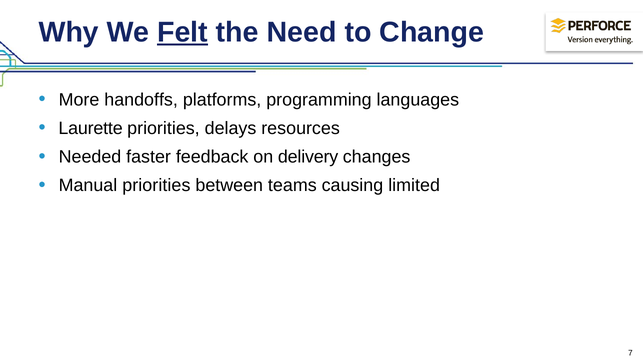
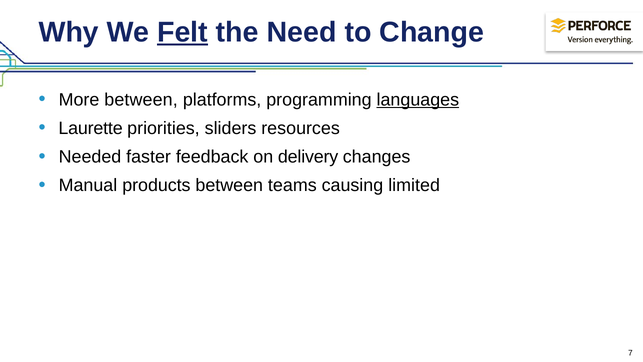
More handoffs: handoffs -> between (141, 100)
languages underline: none -> present (418, 100)
delays: delays -> sliders (231, 128)
Manual priorities: priorities -> products (156, 185)
